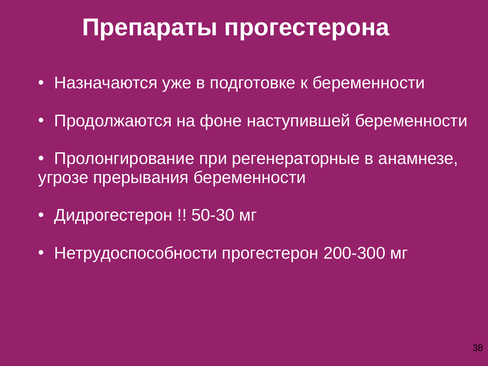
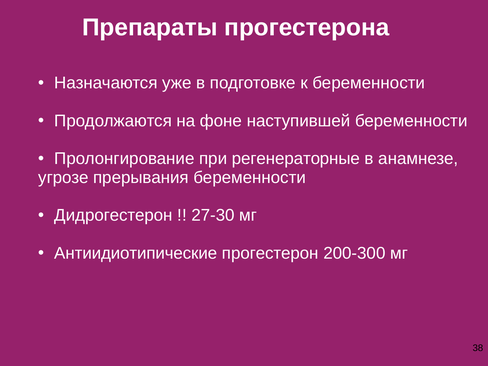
50-30: 50-30 -> 27-30 (213, 215)
Нетрудоспособности: Нетрудоспособности -> Антиидиотипические (136, 253)
